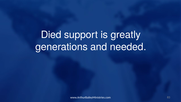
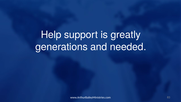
Died: Died -> Help (51, 35)
